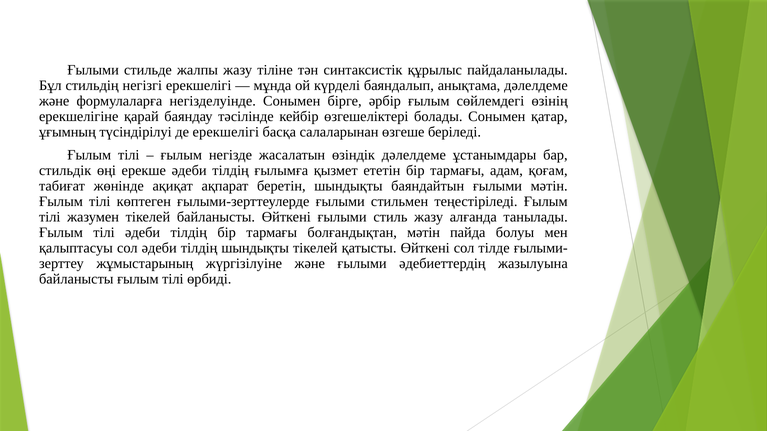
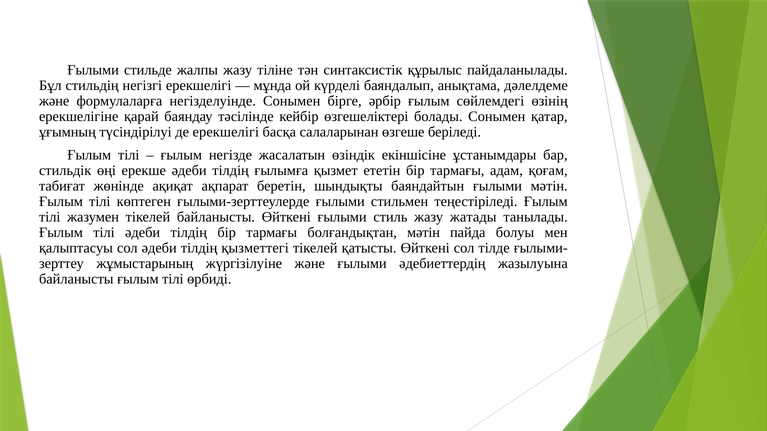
өзіндік дәлелдеме: дәлелдеме -> екіншісіне (414, 155)
алғанда: алғанда -> жатады (473, 217)
тілдің шындықты: шындықты -> қызметтегі (255, 248)
